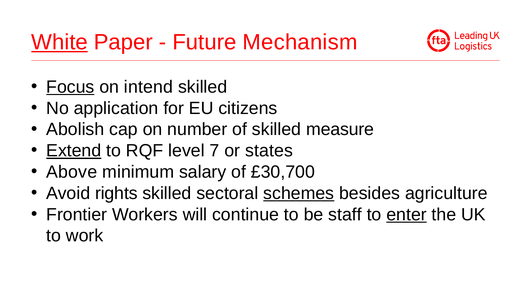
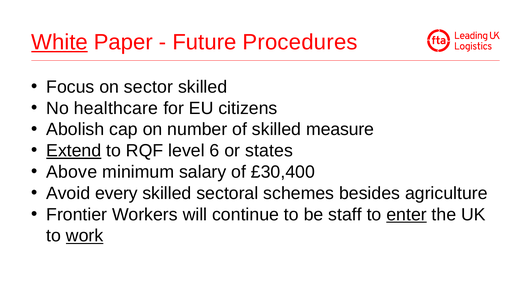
Mechanism: Mechanism -> Procedures (300, 42)
Focus underline: present -> none (70, 87)
intend: intend -> sector (148, 87)
application: application -> healthcare (116, 108)
7: 7 -> 6 (215, 151)
£30,700: £30,700 -> £30,400 (283, 172)
rights: rights -> every (116, 193)
schemes underline: present -> none (299, 193)
work underline: none -> present (85, 236)
